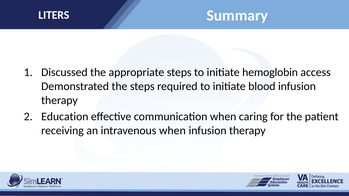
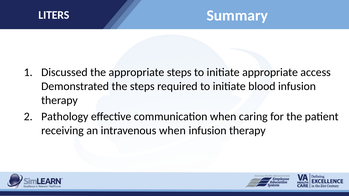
initiate hemoglobin: hemoglobin -> appropriate (270, 73)
Education: Education -> Pathology (65, 117)
